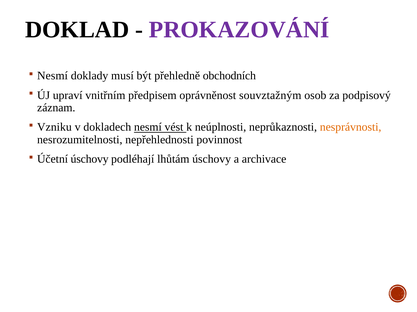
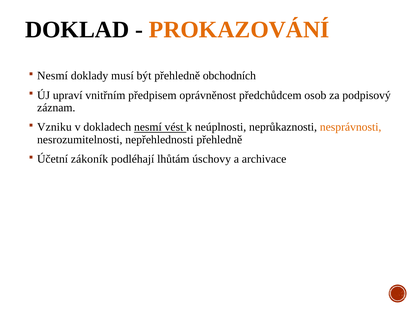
PROKAZOVÁNÍ colour: purple -> orange (239, 30)
souvztažným: souvztažným -> předchůdcem (270, 95)
nepřehlednosti povinnost: povinnost -> přehledně (219, 140)
Účetní úschovy: úschovy -> zákoník (90, 159)
